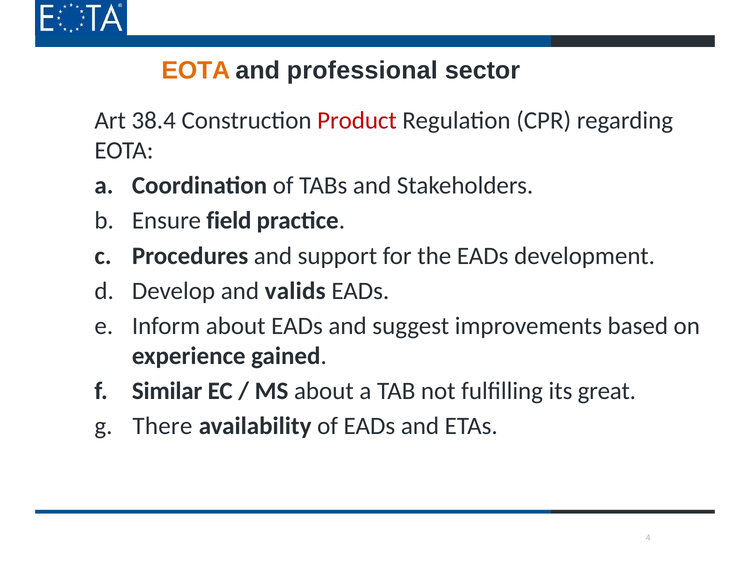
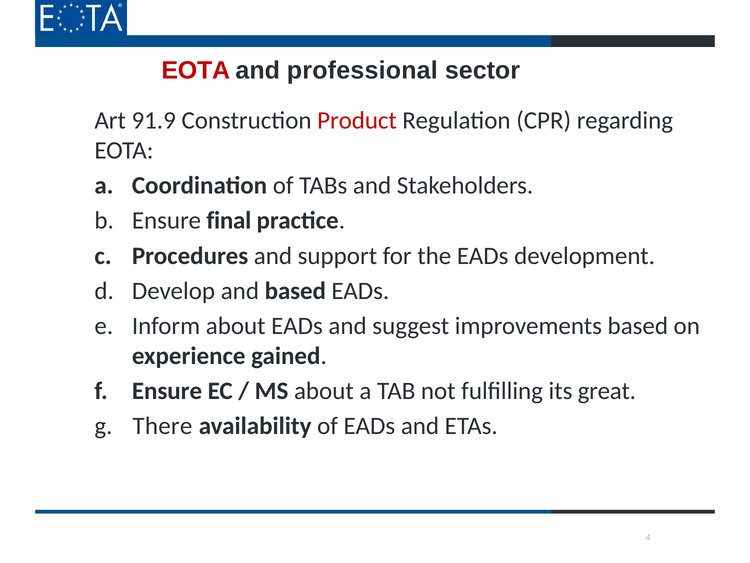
EOTA colour: orange -> red (196, 70)
38.4: 38.4 -> 91.9 (154, 121)
field: field -> final (229, 221)
and valids: valids -> based (295, 291)
Similar: Similar -> Ensure (167, 390)
